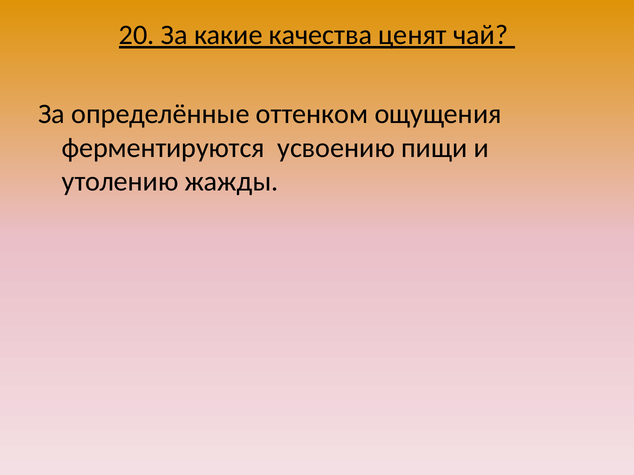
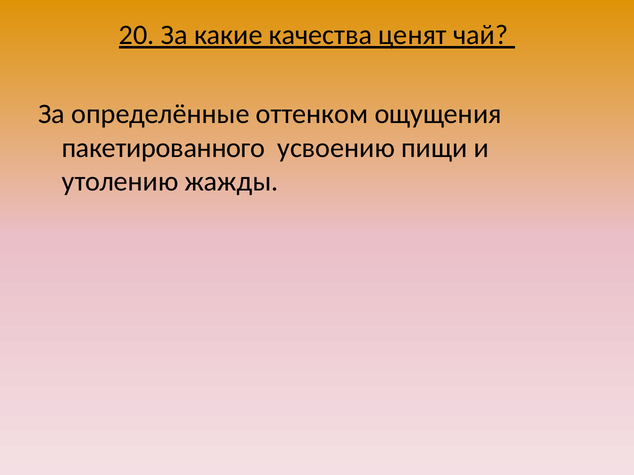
ферментируются: ферментируются -> пакетированного (163, 148)
